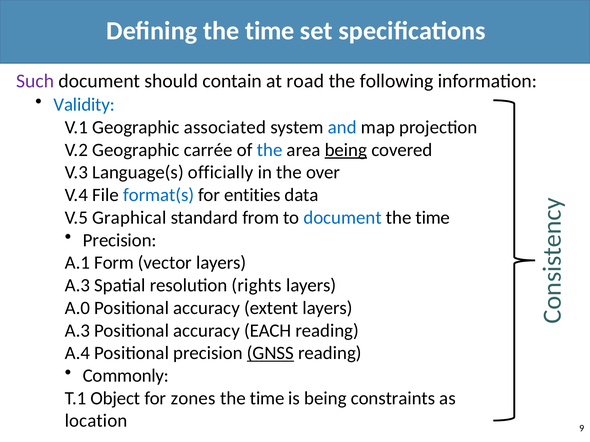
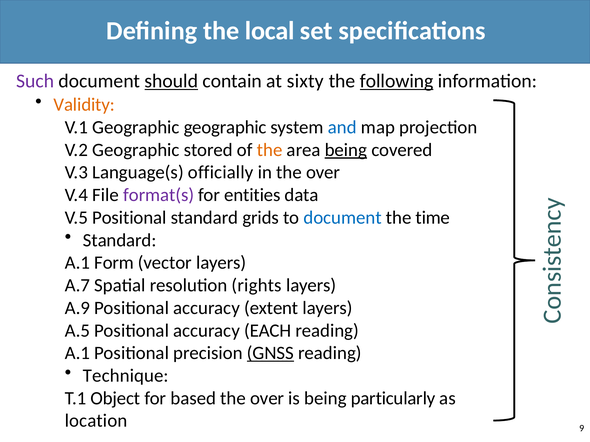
Defining the time: time -> local (270, 31)
should underline: none -> present (171, 81)
road: road -> sixty (305, 81)
following underline: none -> present (397, 81)
Validity colour: blue -> orange (84, 105)
Geographic associated: associated -> geographic (225, 127)
carrée: carrée -> stored (208, 150)
the colour: blue -> orange (270, 150)
format(s colour: blue -> purple (159, 195)
V.5 Graphical: Graphical -> Positional (129, 218)
from: from -> grids (261, 218)
Precision: Precision -> Standard (120, 240)
A.3: A.3 -> A.7 (77, 286)
A.0: A.0 -> A.9 (77, 308)
A.3: A.3 -> A.5 (77, 331)
A.4: A.4 -> A.1 (77, 353)
Commonly: Commonly -> Technique (126, 376)
zones: zones -> based (193, 399)
time: time -> over (267, 399)
constraints: constraints -> particularly (393, 399)
